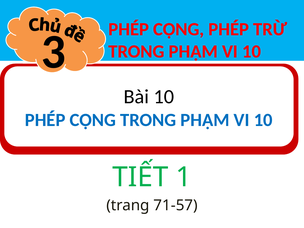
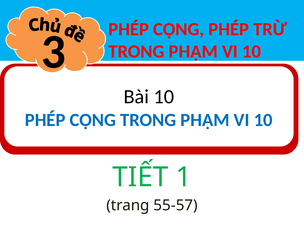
71-57: 71-57 -> 55-57 (176, 205)
